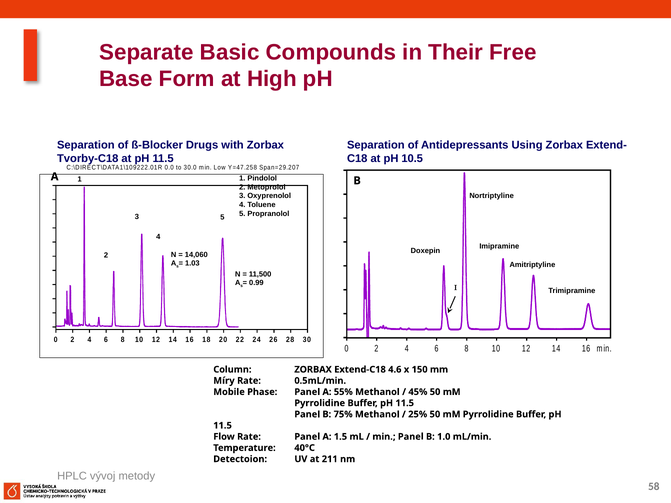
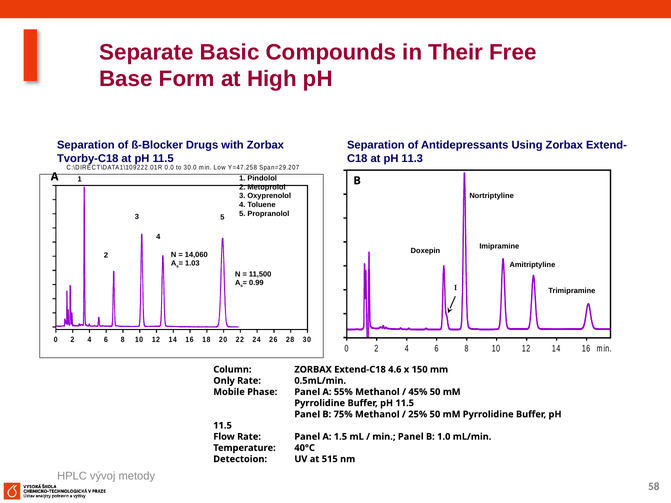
10.5: 10.5 -> 11.3 (412, 158)
Míry: Míry -> Only (224, 381)
211: 211 -> 515 (330, 459)
